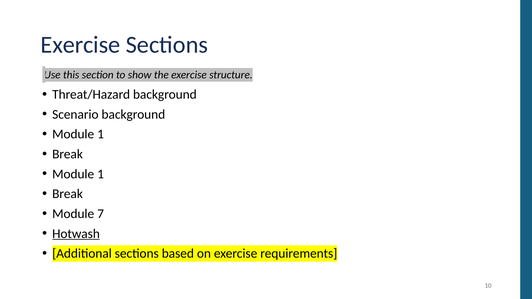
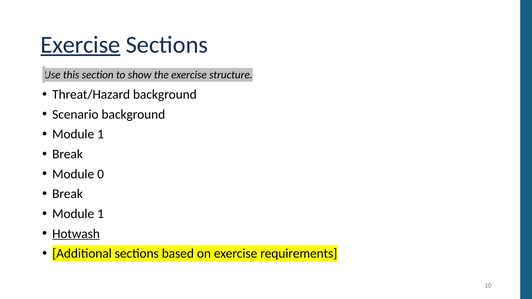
Exercise underline: none -> present (80, 45)
1: 1 -> 0 (101, 174)
7: 7 -> 1 (101, 214)
